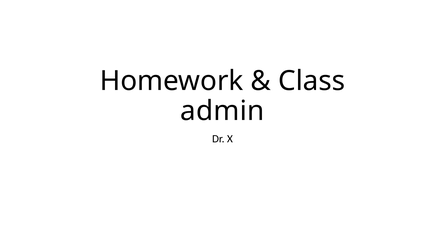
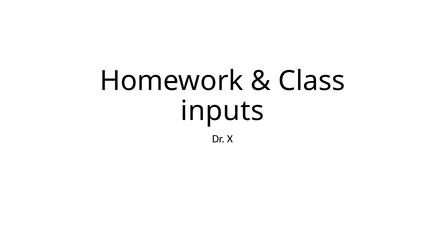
admin: admin -> inputs (222, 111)
